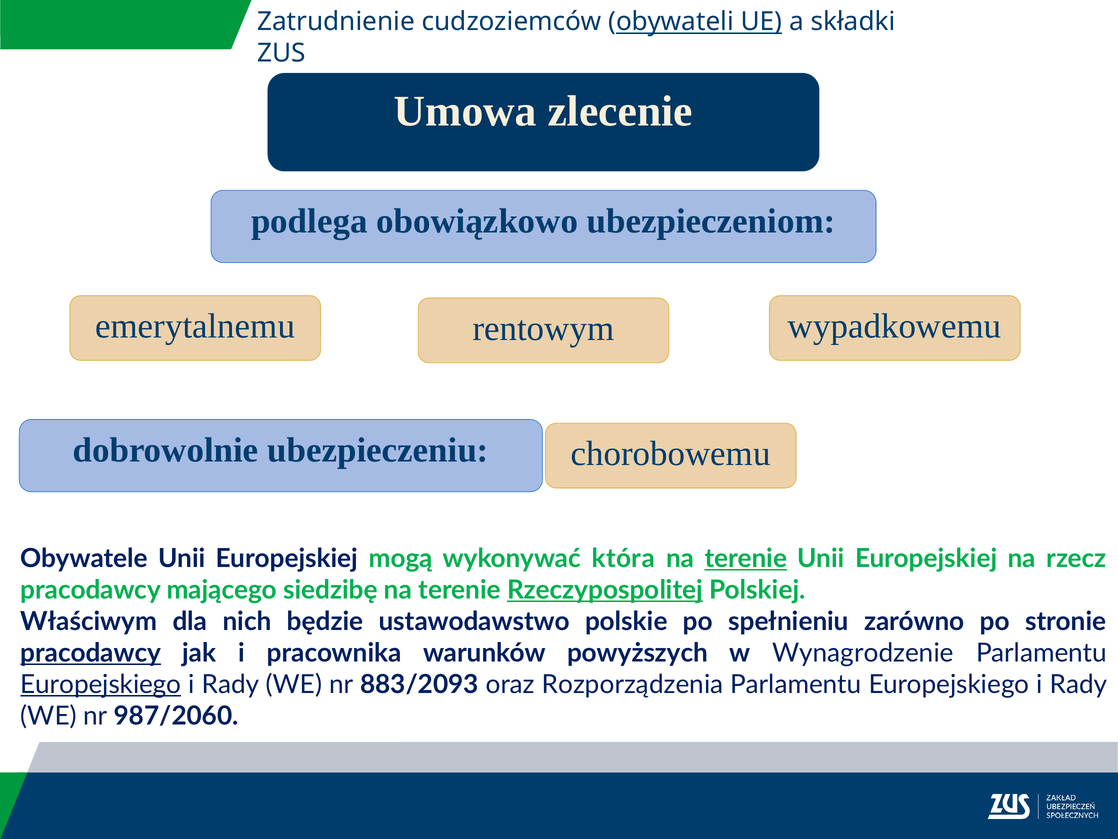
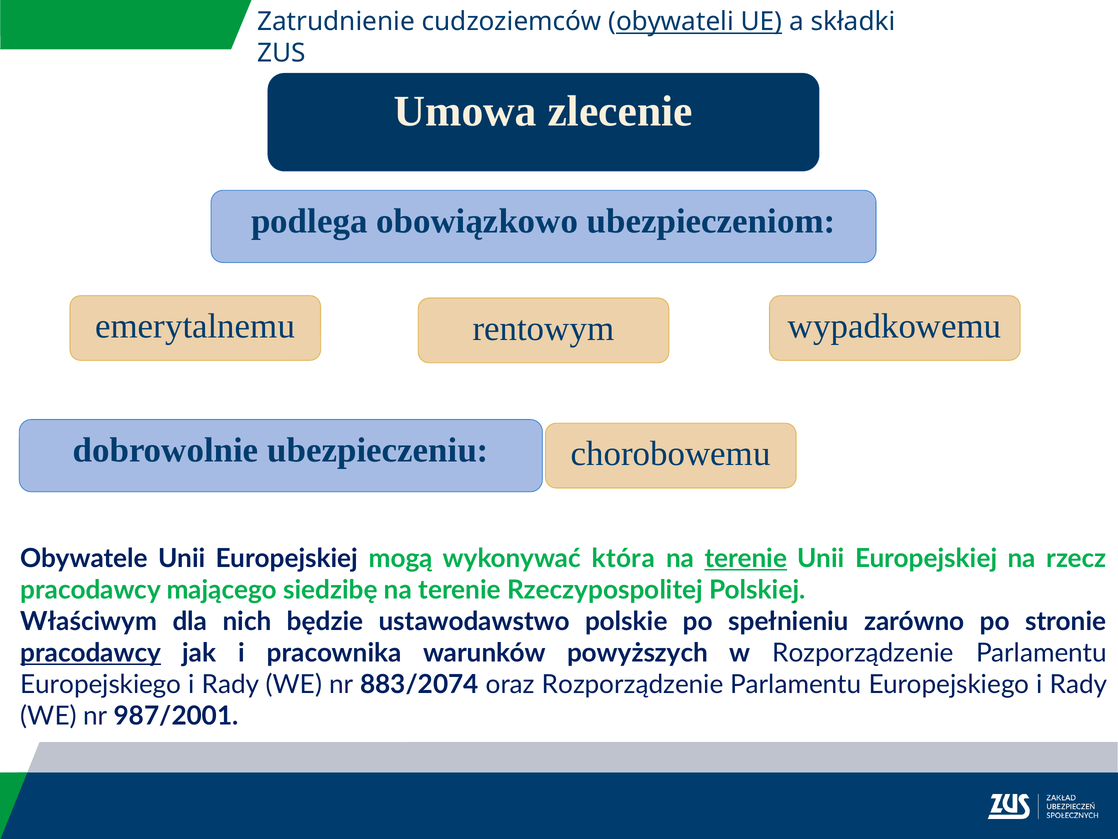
Rzeczypospolitej underline: present -> none (605, 590)
w Wynagrodzenie: Wynagrodzenie -> Rozporządzenie (863, 653)
Europejskiego underline: present -> none (101, 684)
883/2093: 883/2093 -> 883/2074 (419, 684)
oraz Rozporządzenia: Rozporządzenia -> Rozporządzenie (633, 684)
987/2060: 987/2060 -> 987/2001 (176, 715)
